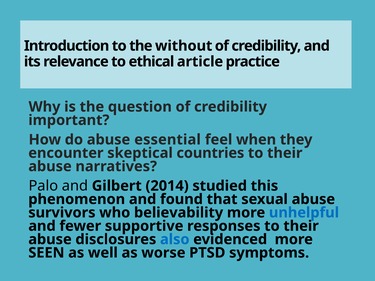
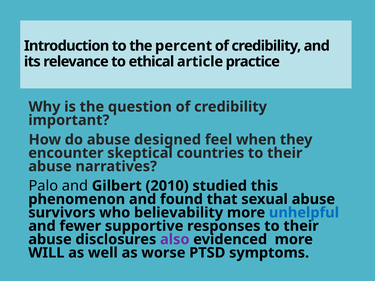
without: without -> percent (184, 46)
essential: essential -> designed (168, 140)
2014: 2014 -> 2010 (167, 186)
also colour: blue -> purple (175, 240)
SEEN: SEEN -> WILL (46, 253)
